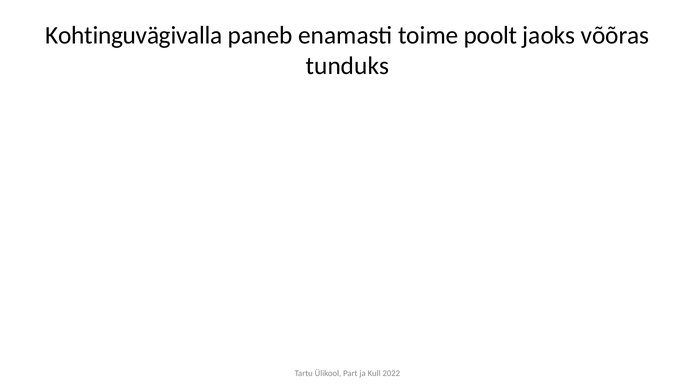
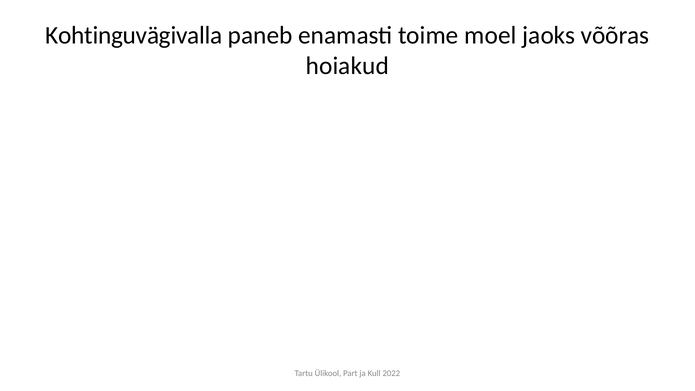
poolt: poolt -> moel (490, 35)
tunduks: tunduks -> hoiakud (347, 66)
